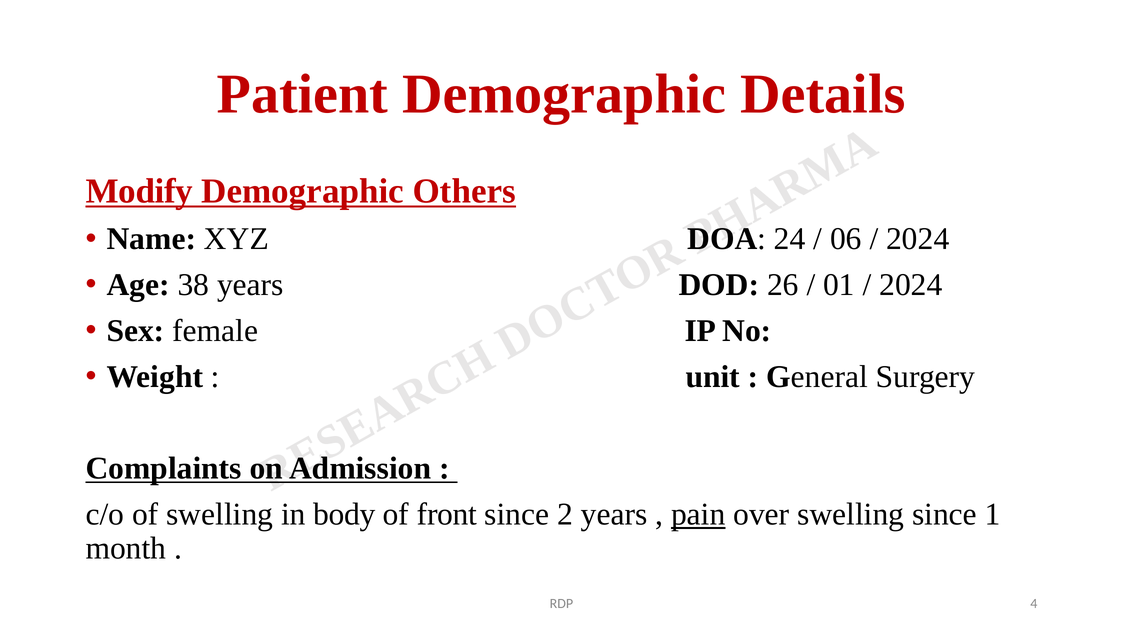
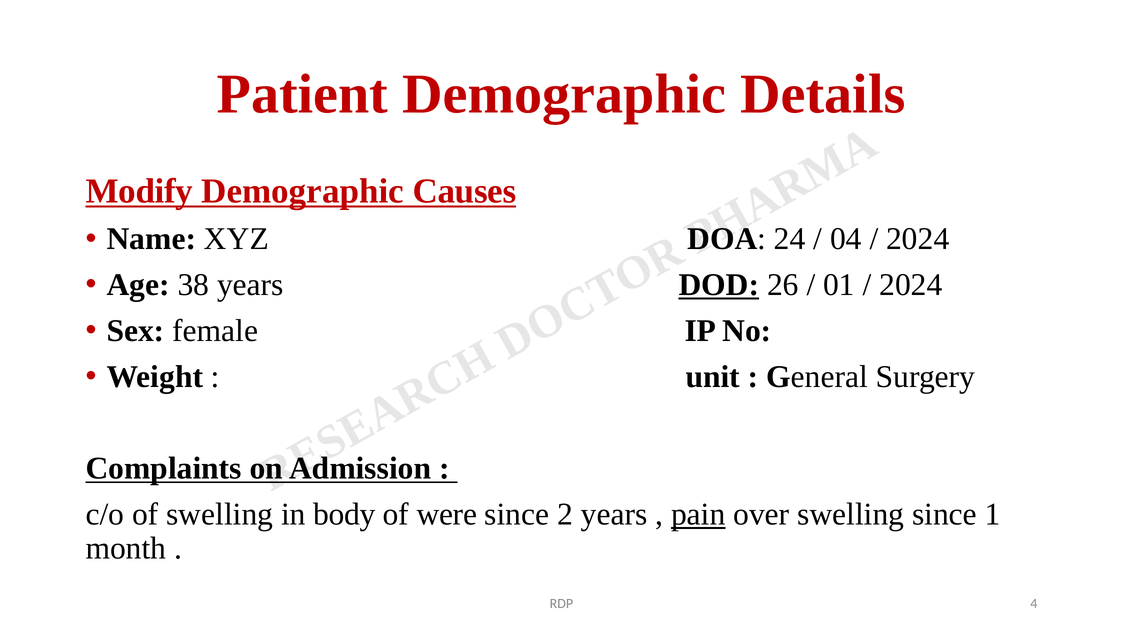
Others: Others -> Causes (464, 191)
06: 06 -> 04 (846, 239)
DOD underline: none -> present (719, 285)
front: front -> were (447, 514)
